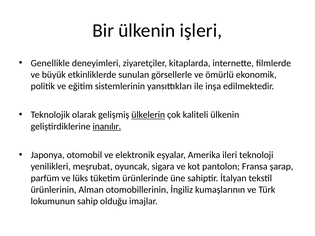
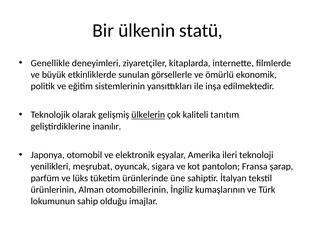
işleri: işleri -> statü (201, 30)
kaliteli ülkenin: ülkenin -> tanıtım (225, 115)
inanılır underline: present -> none (107, 126)
